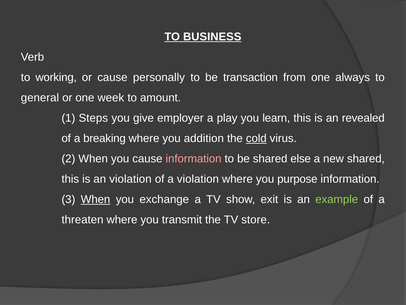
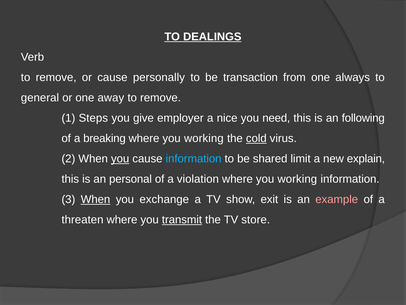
BUSINESS: BUSINESS -> DEALINGS (212, 37)
working: working -> remove (56, 77)
week: week -> away (111, 98)
amount: amount -> remove (161, 98)
play: play -> nice (227, 118)
learn: learn -> need (276, 118)
revealed: revealed -> following (363, 118)
addition: addition -> working (204, 138)
you underline: none -> present (120, 158)
information colour: pink -> light blue (194, 158)
else: else -> limit (301, 158)
new shared: shared -> explain (366, 158)
an violation: violation -> personal (131, 179)
purpose: purpose -> working (297, 179)
example colour: light green -> pink (337, 199)
transmit underline: none -> present (182, 219)
